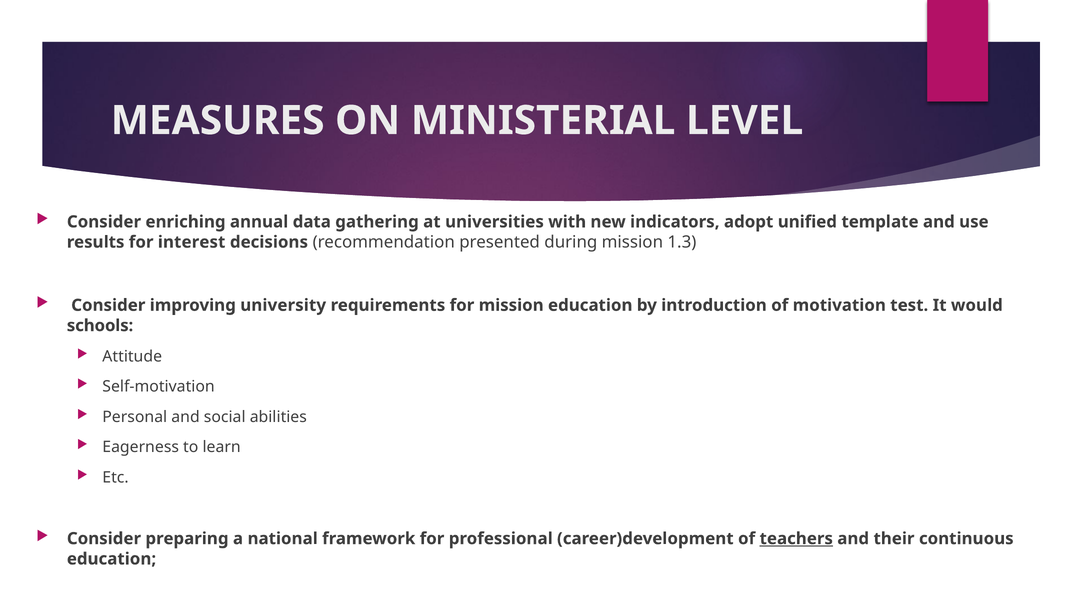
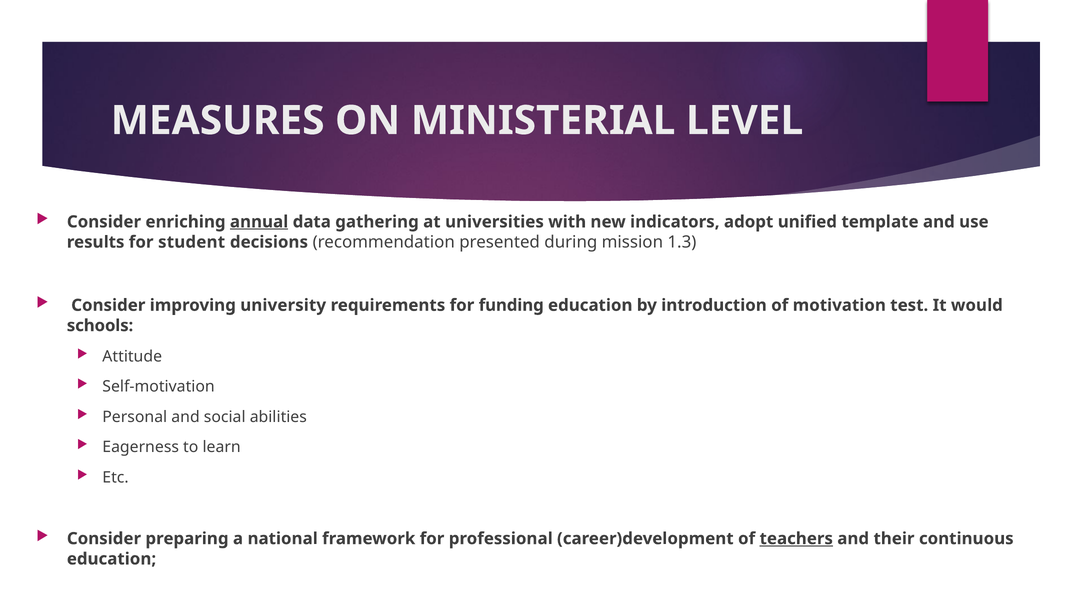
annual underline: none -> present (259, 222)
interest: interest -> student (192, 242)
for mission: mission -> funding (511, 305)
